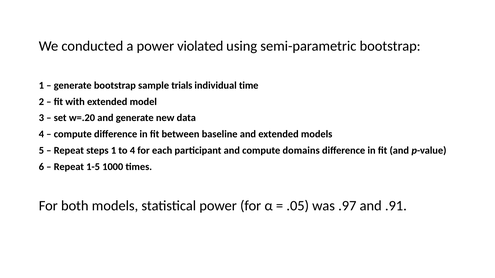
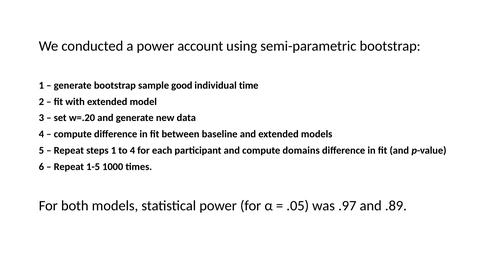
violated: violated -> account (200, 46)
trials: trials -> good (182, 85)
.91: .91 -> .89 (396, 206)
